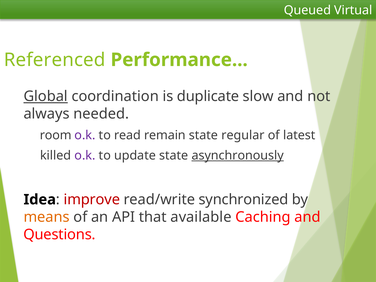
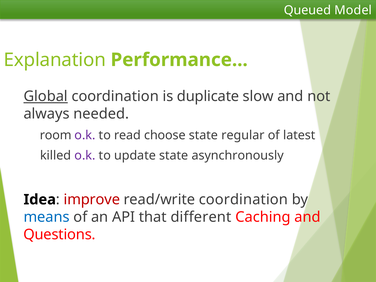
Virtual: Virtual -> Model (353, 10)
Referenced: Referenced -> Explanation (55, 60)
remain: remain -> choose (165, 135)
asynchronously underline: present -> none (238, 156)
read/write synchronized: synchronized -> coordination (243, 200)
means colour: orange -> blue (47, 217)
available: available -> different (201, 217)
